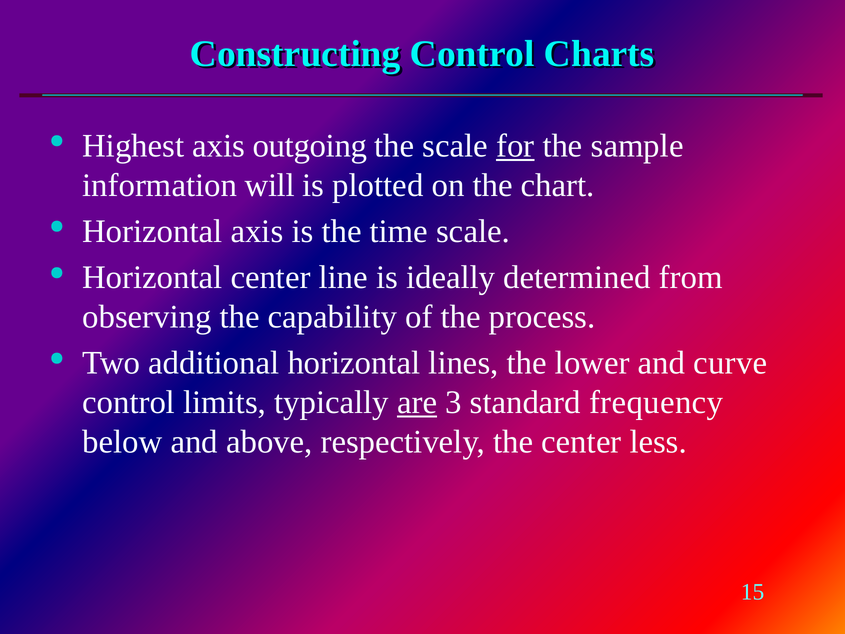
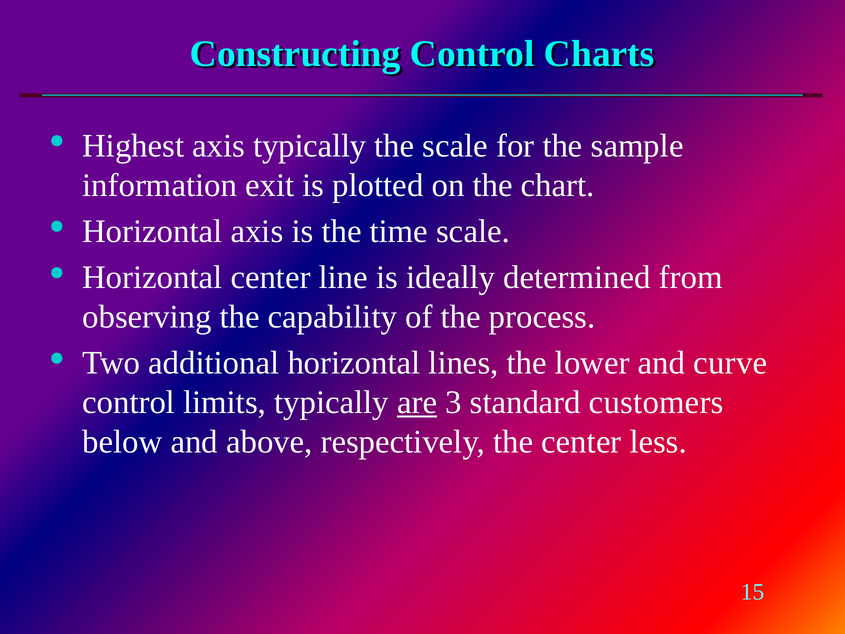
axis outgoing: outgoing -> typically (310, 146)
for underline: present -> none (515, 146)
will: will -> exit (270, 185)
frequency: frequency -> customers (656, 402)
